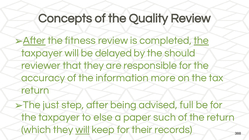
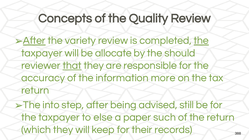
fitness: fitness -> variety (80, 41)
delayed: delayed -> allocate (113, 53)
that underline: none -> present (72, 65)
just: just -> into (51, 105)
full: full -> still (187, 105)
will underline: present -> none (83, 130)
